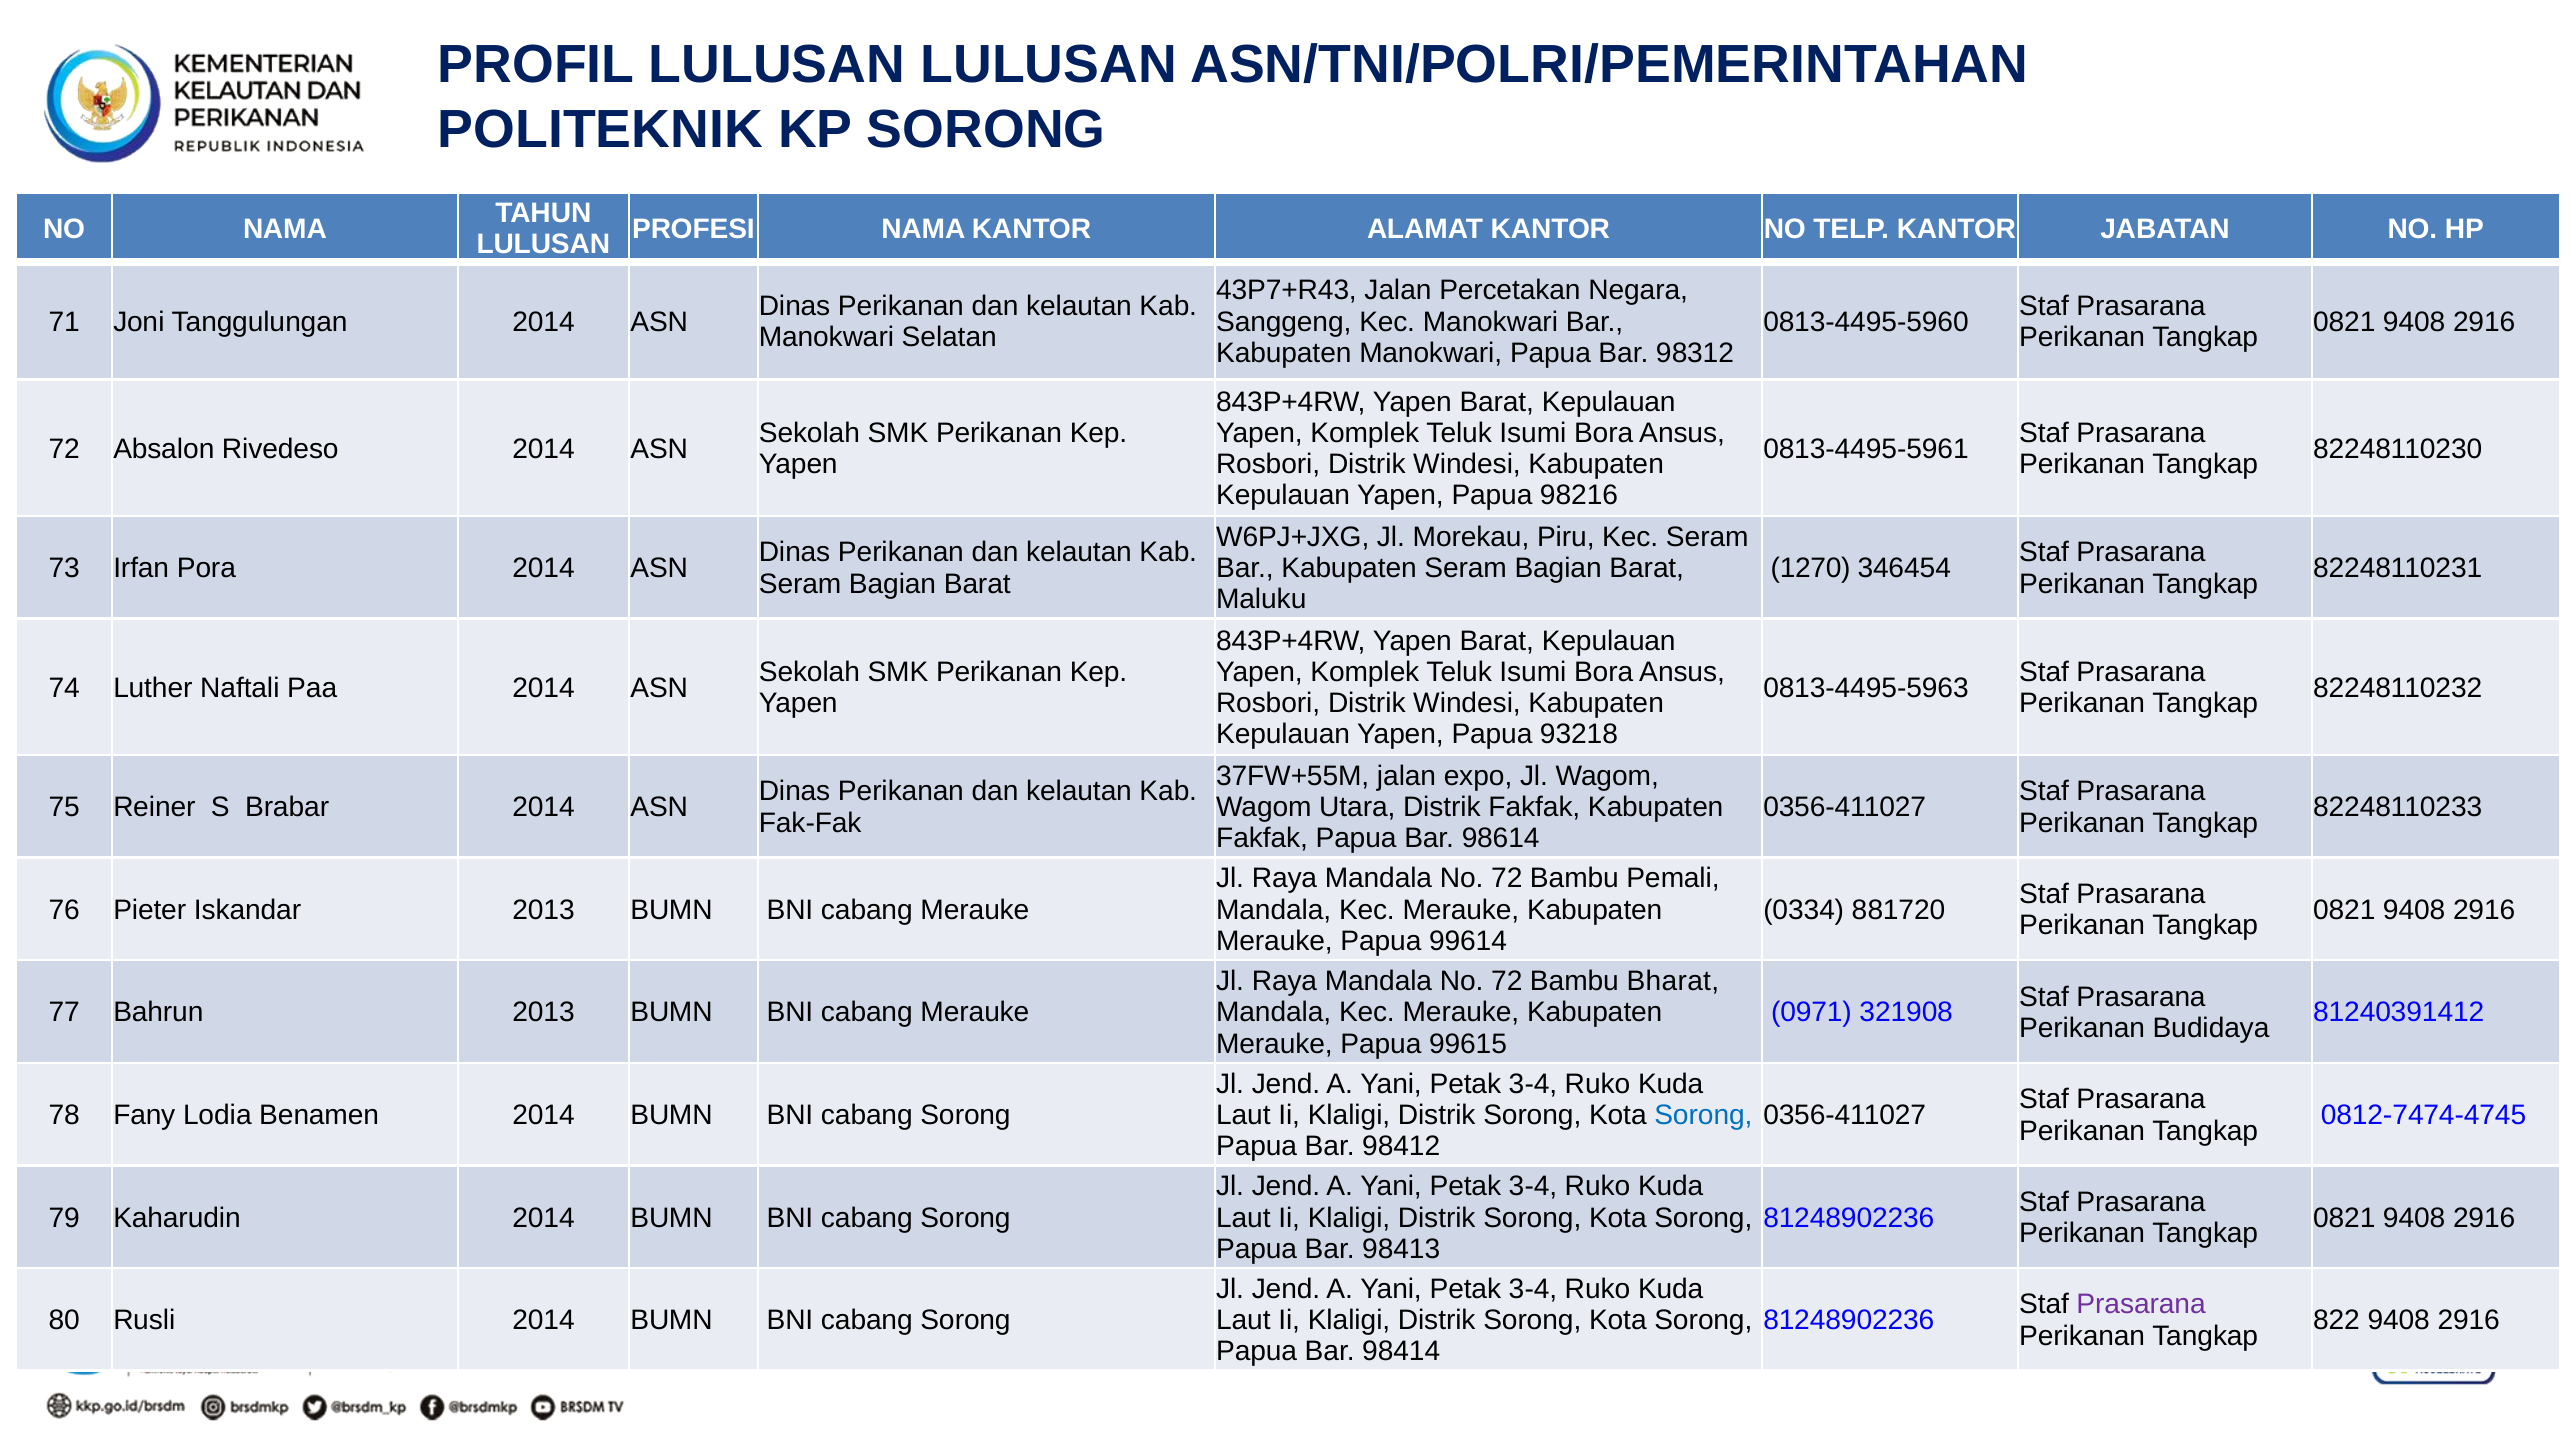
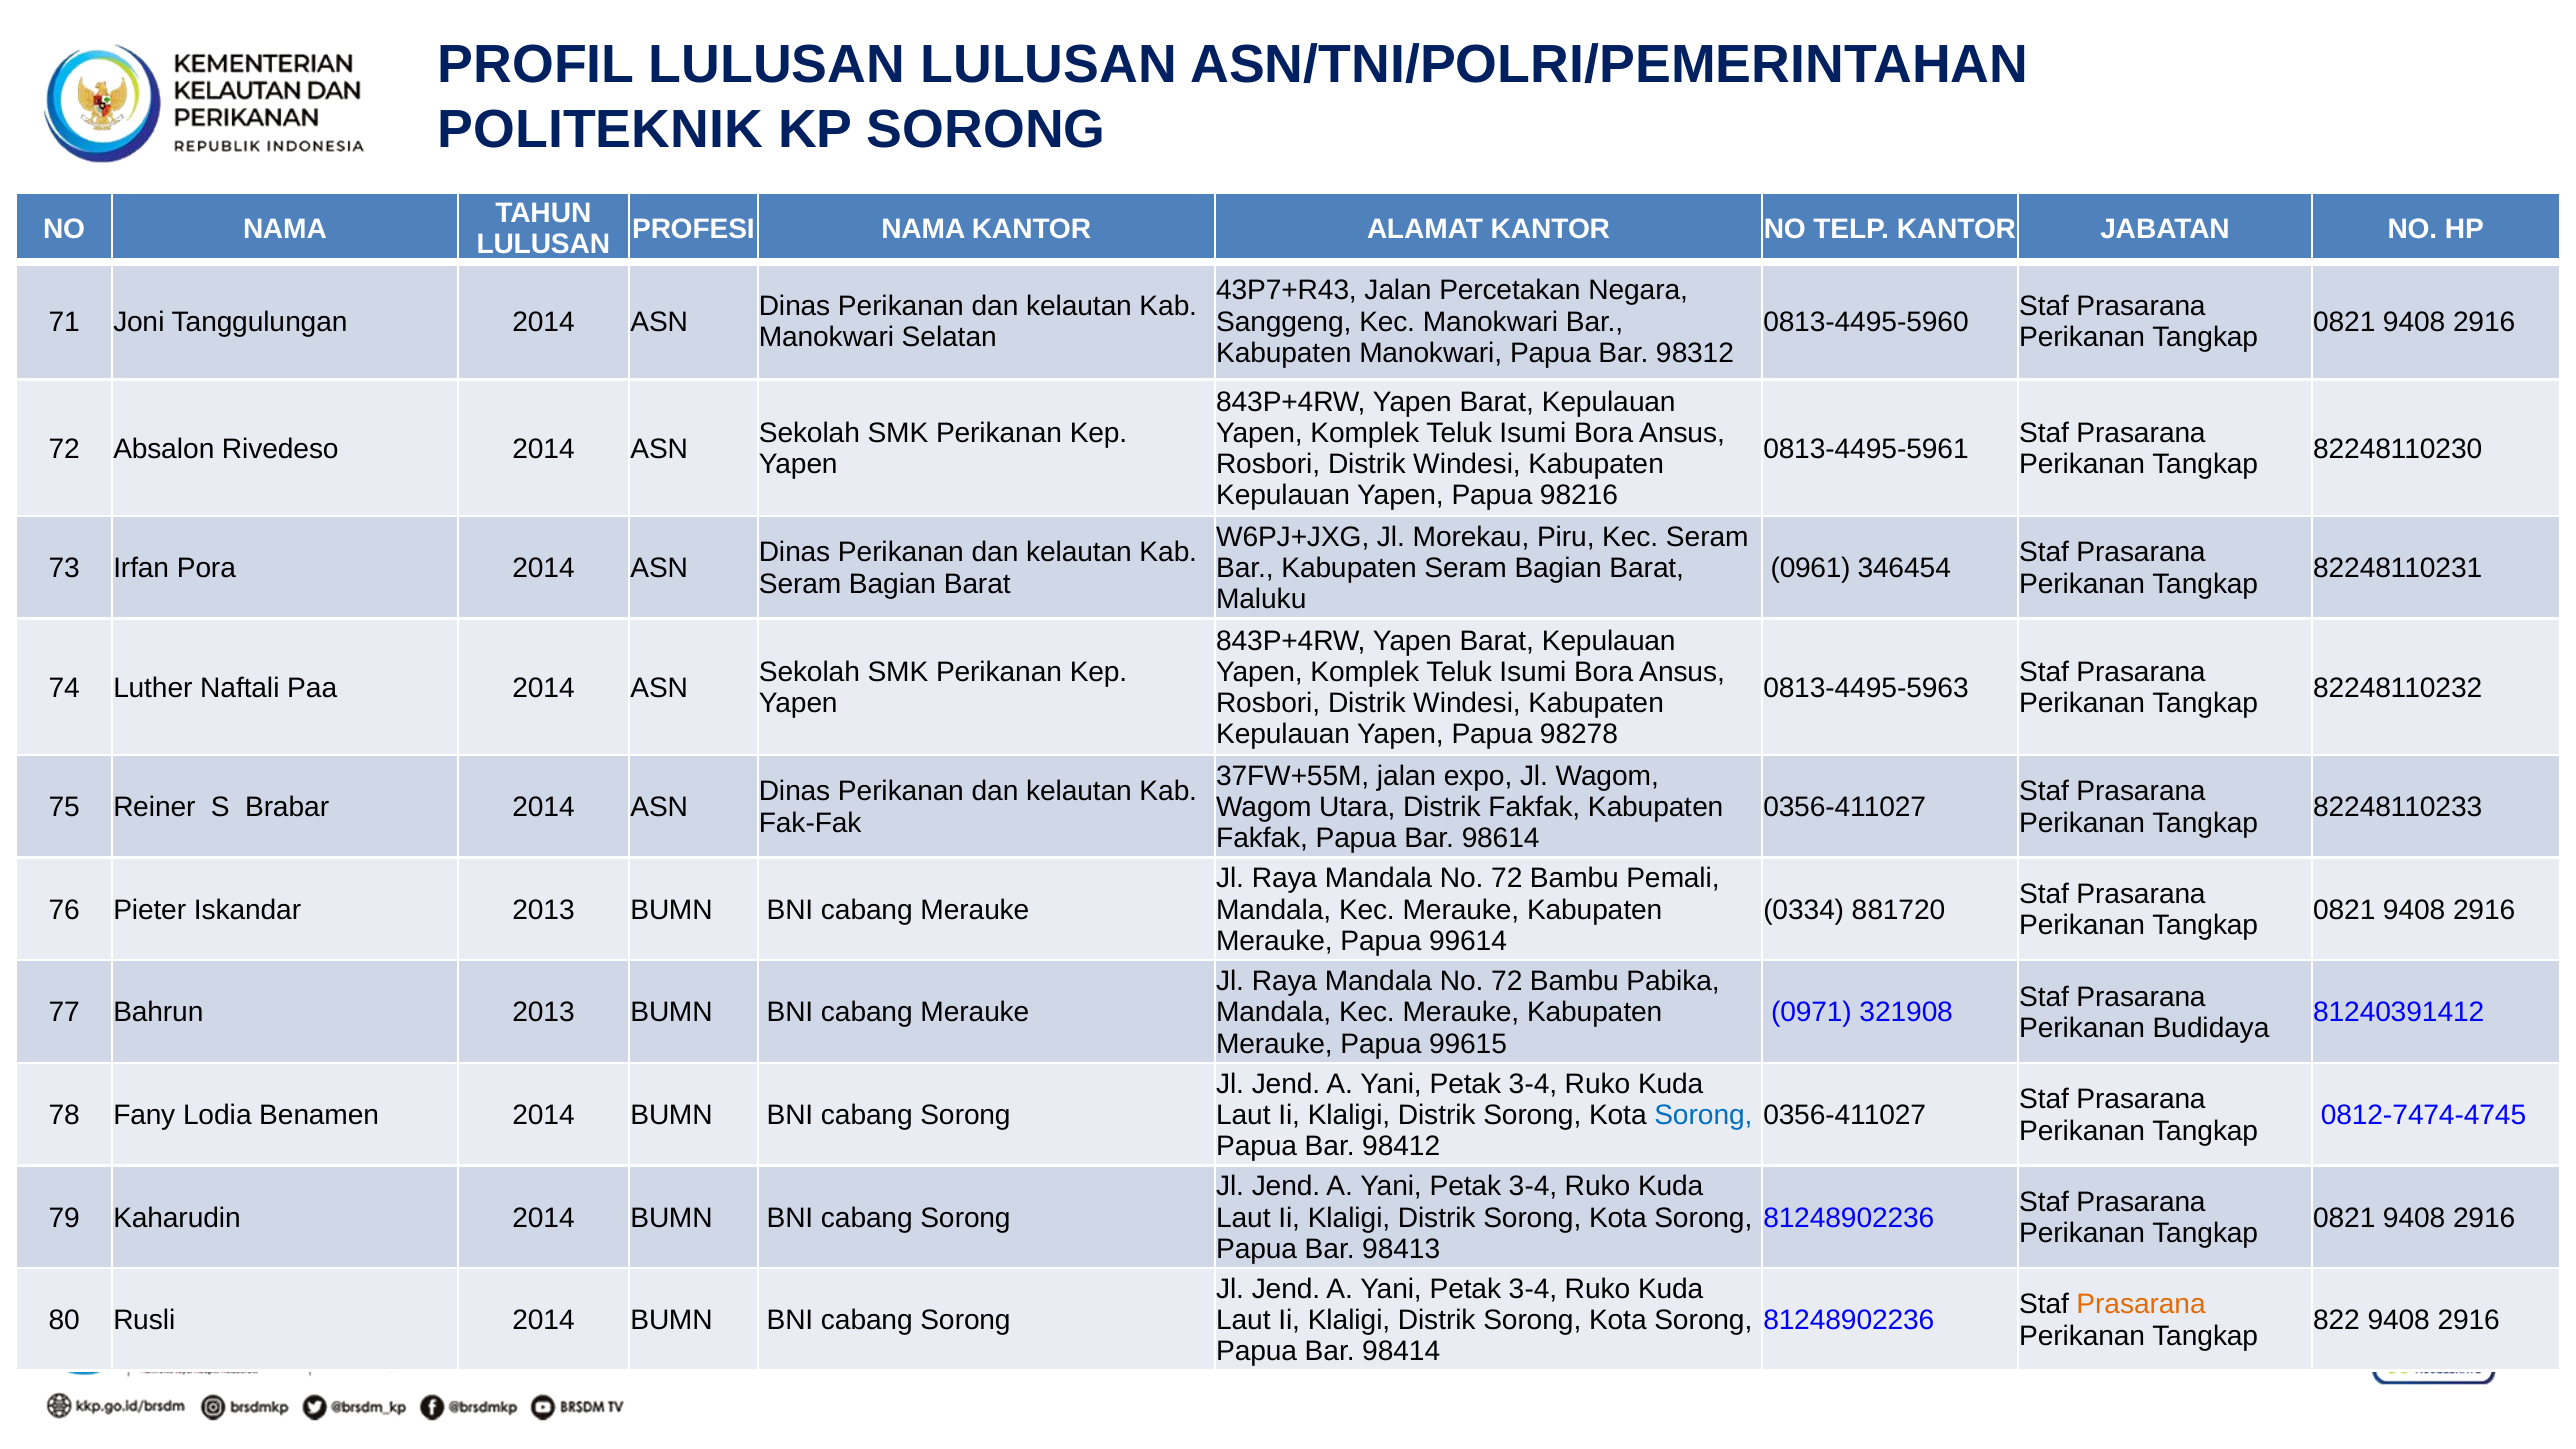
1270: 1270 -> 0961 (1811, 568)
93218: 93218 -> 98278 (1579, 735)
Bharat: Bharat -> Pabika (1673, 981)
Prasarana colour: purple -> orange (2141, 1305)
